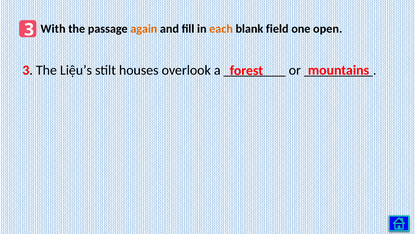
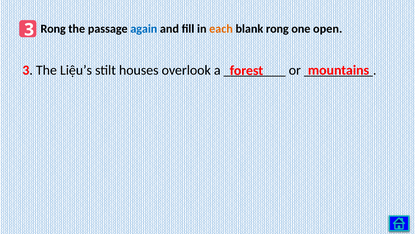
With: With -> Rong (53, 29)
again colour: orange -> blue (144, 29)
blank field: field -> rong (277, 29)
